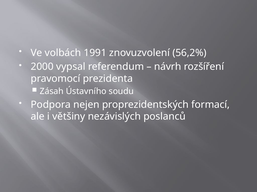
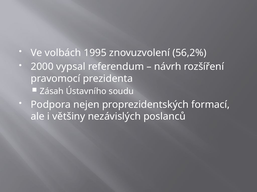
1991: 1991 -> 1995 (95, 53)
